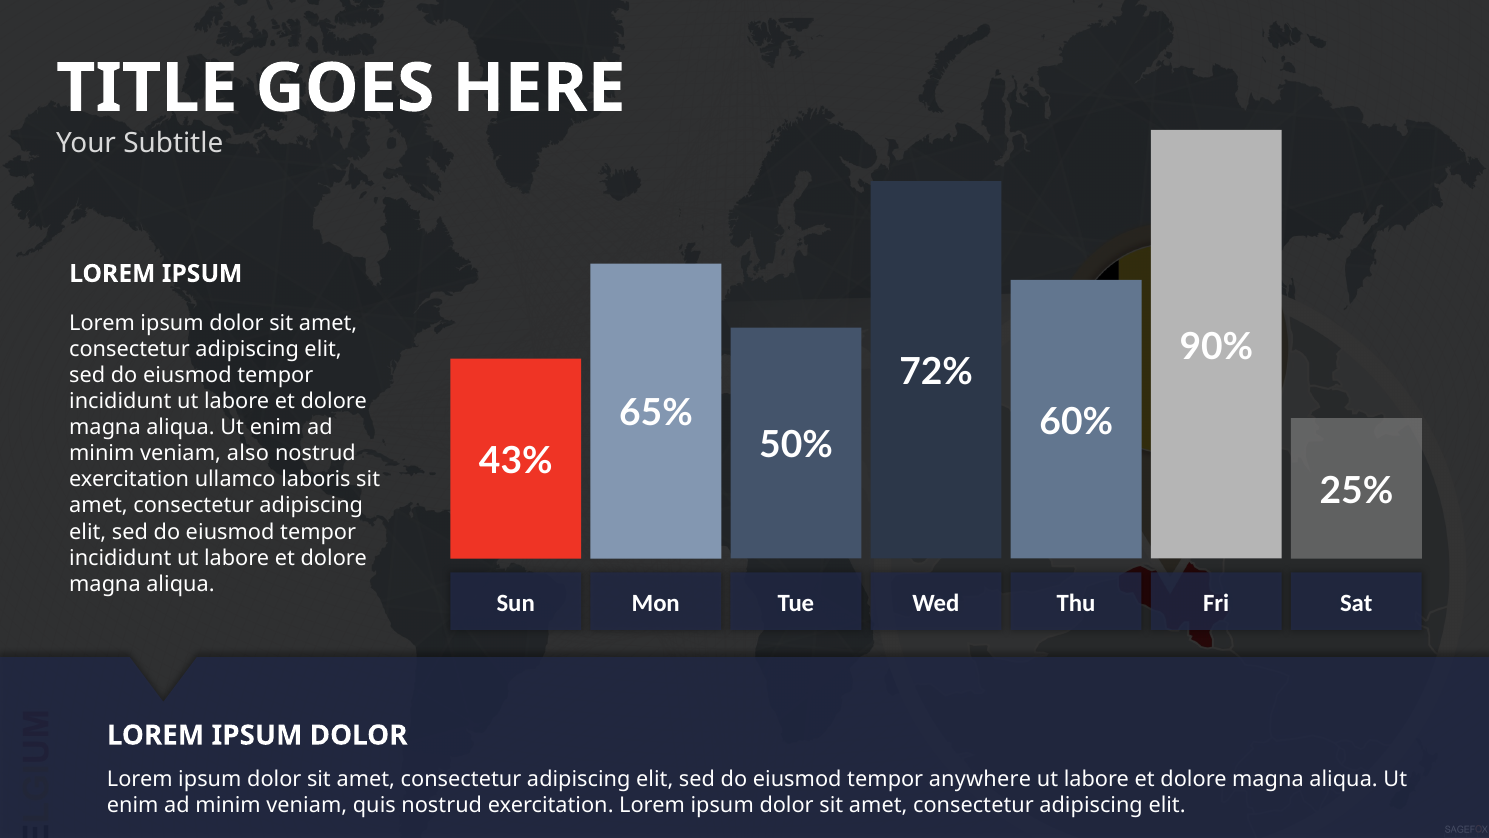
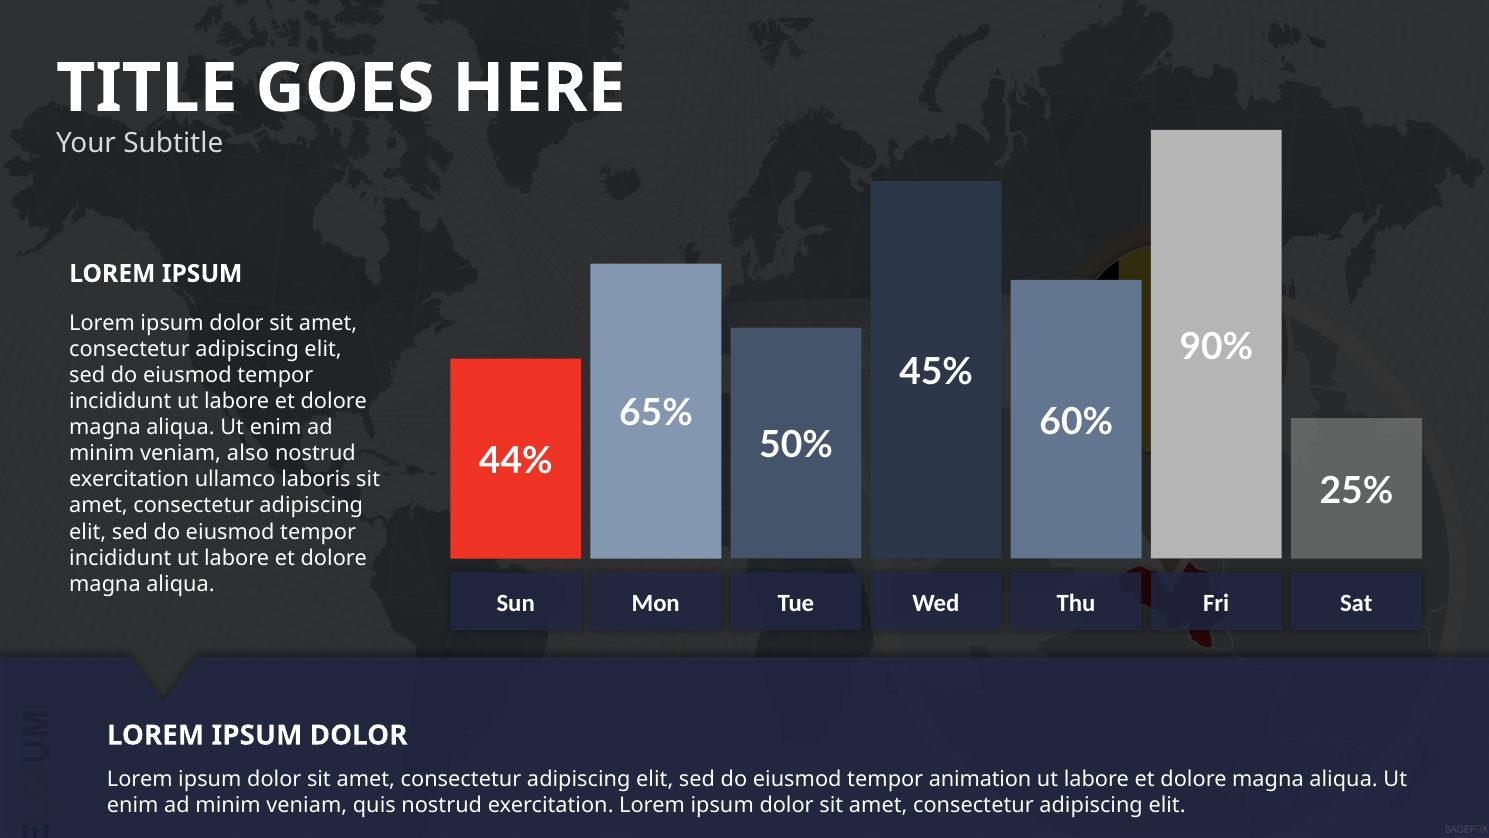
72%: 72% -> 45% (936, 372)
43%: 43% -> 44% (516, 461)
anywhere: anywhere -> animation (980, 779)
